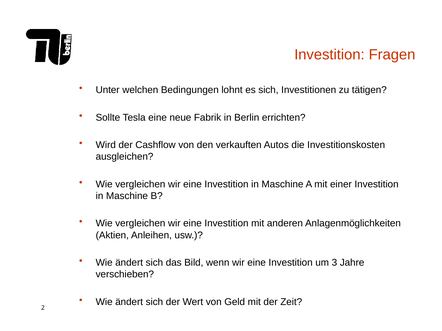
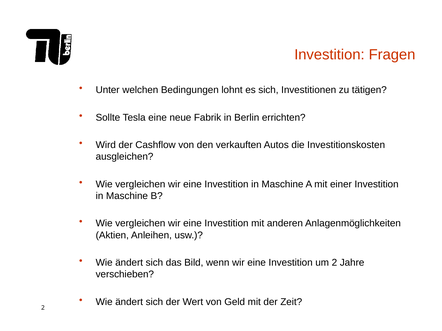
um 3: 3 -> 2 (334, 263)
